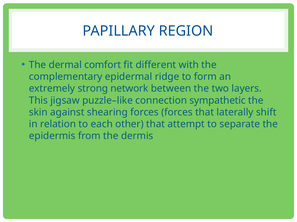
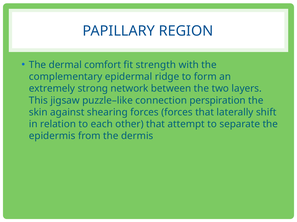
different: different -> strength (156, 65)
sympathetic: sympathetic -> perspiration (218, 101)
